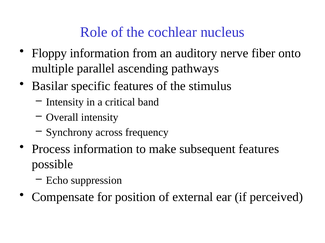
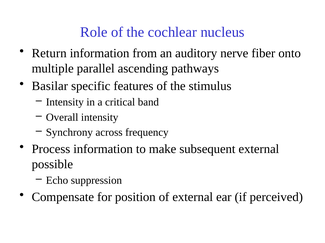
Floppy: Floppy -> Return (49, 53)
subsequent features: features -> external (259, 150)
